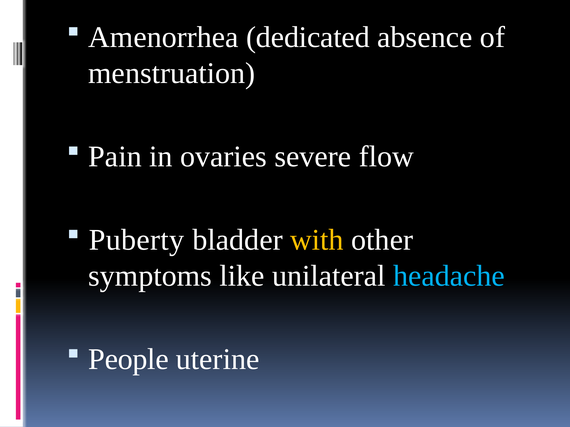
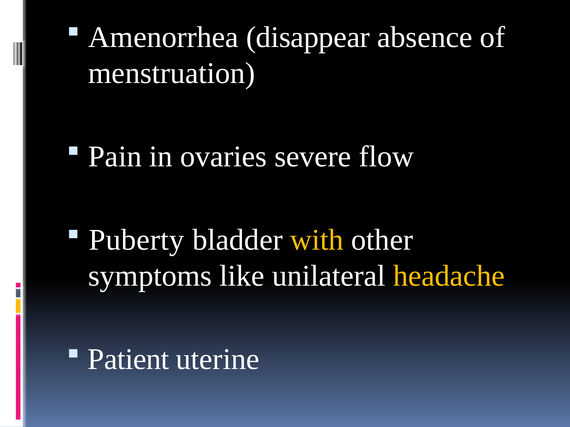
dedicated: dedicated -> disappear (308, 37)
headache colour: light blue -> yellow (449, 276)
People: People -> Patient (128, 360)
